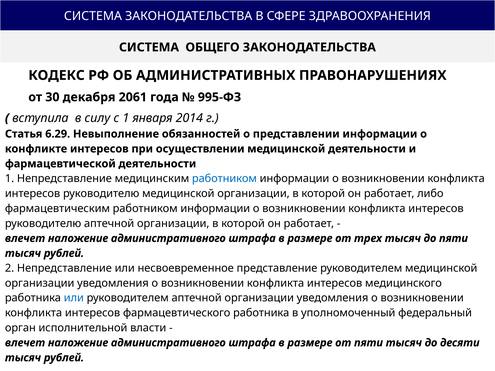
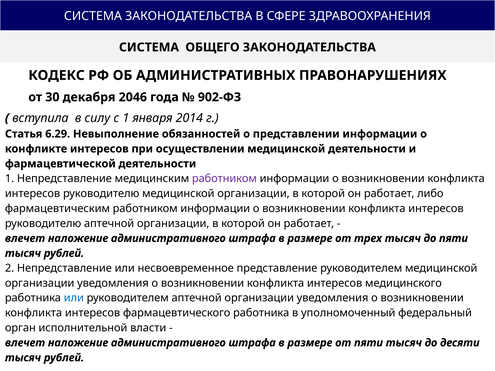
2061: 2061 -> 2046 (133, 97)
995-ФЗ: 995-ФЗ -> 902-ФЗ (220, 97)
работником colour: blue -> purple (224, 179)
